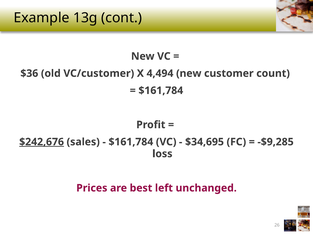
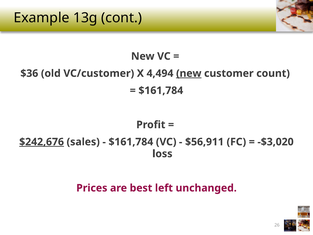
new underline: none -> present (189, 73)
$34,695: $34,695 -> $56,911 (204, 142)
-$9,285: -$9,285 -> -$3,020 (276, 142)
